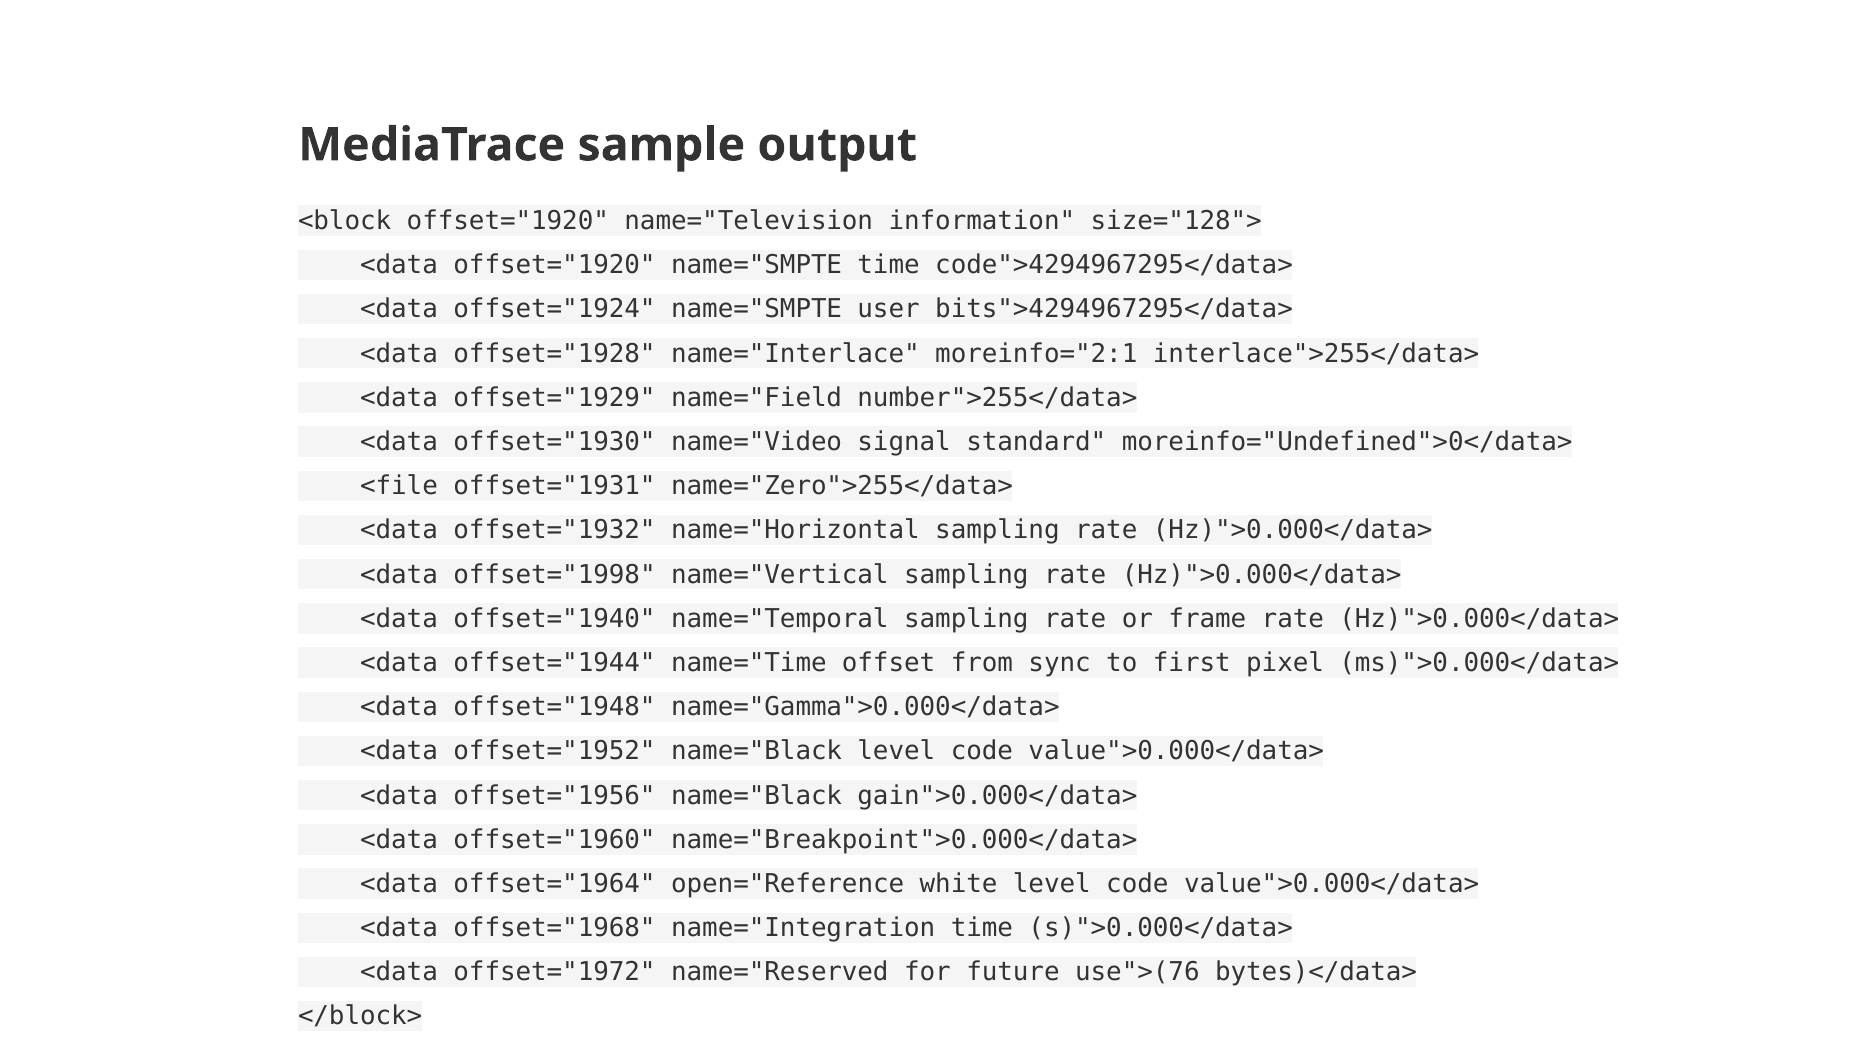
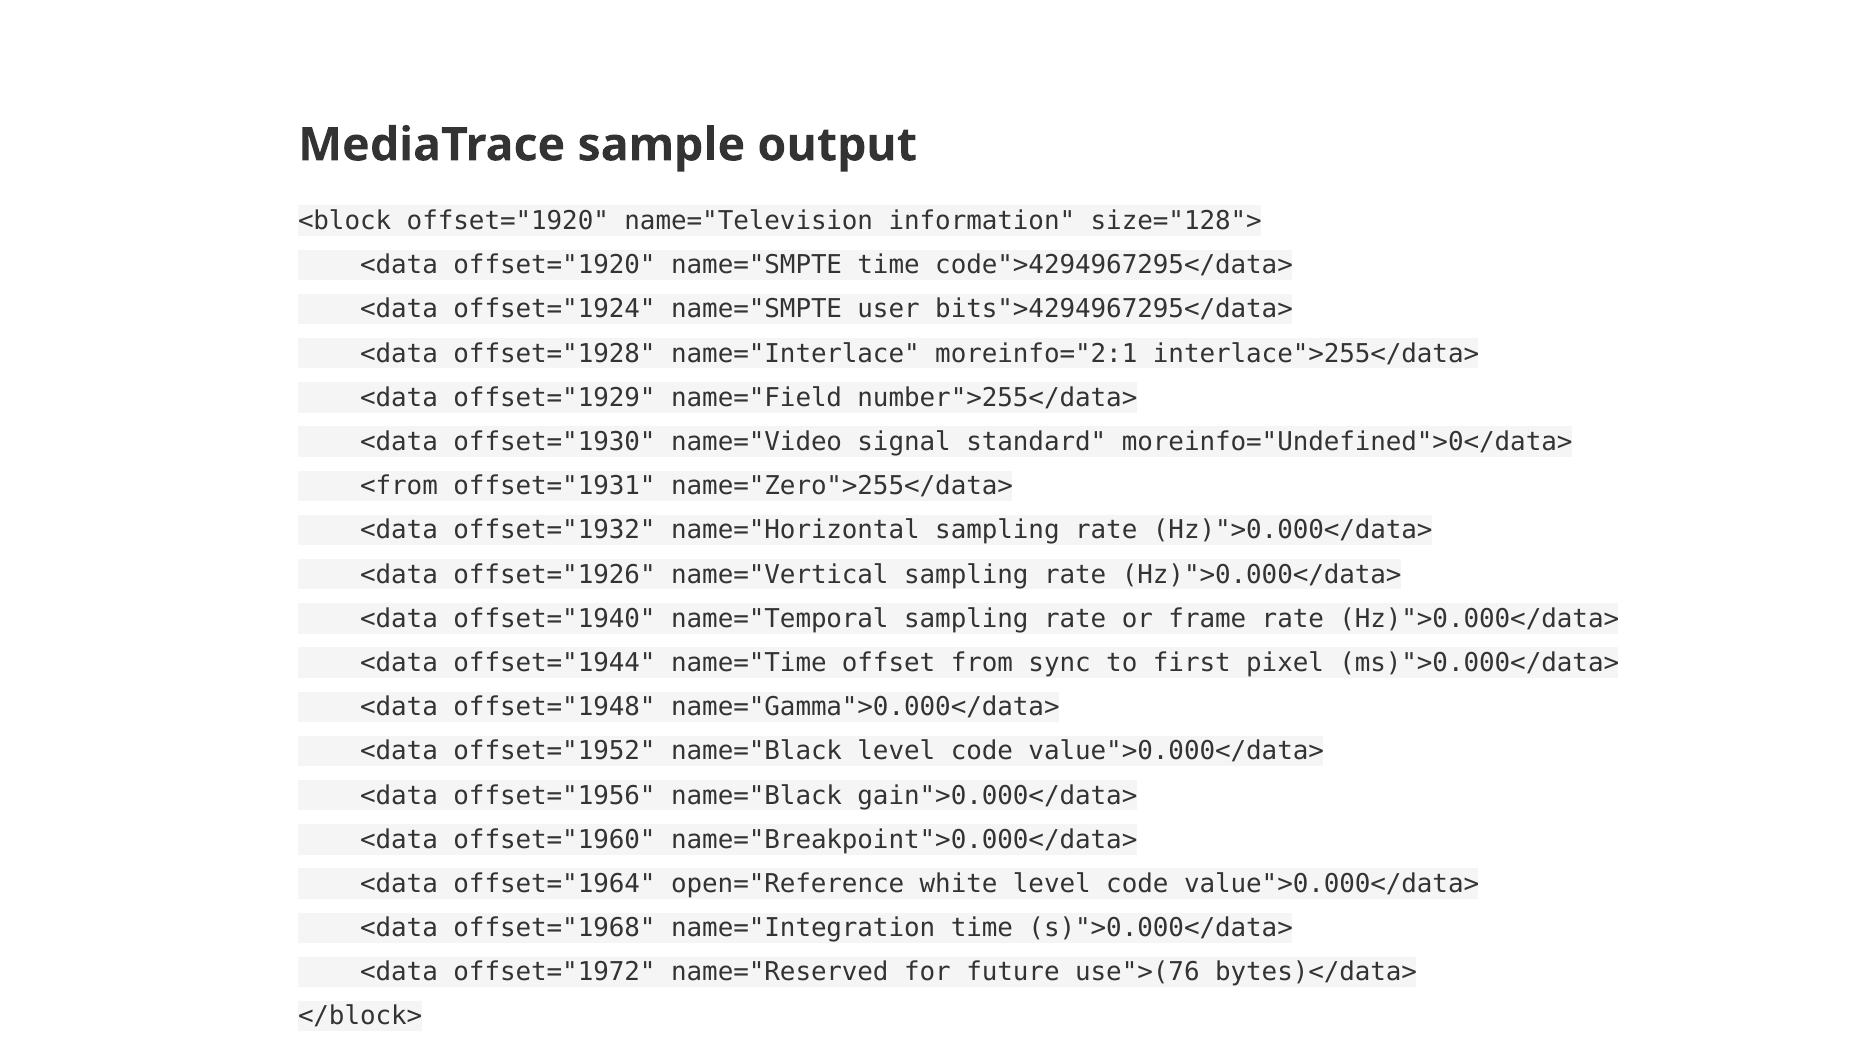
<file: <file -> <from (399, 486)
offset="1998: offset="1998 -> offset="1926 (554, 575)
